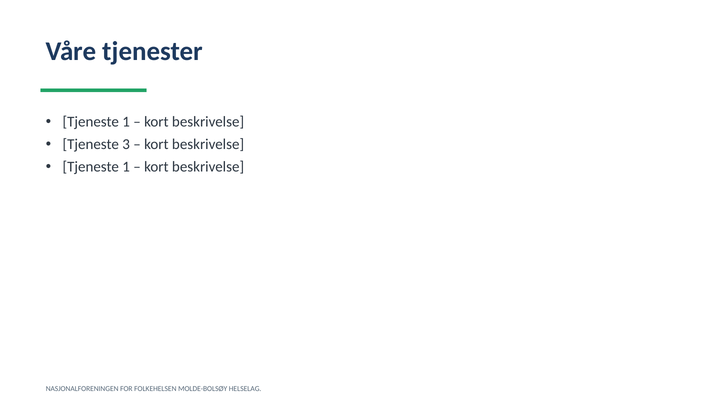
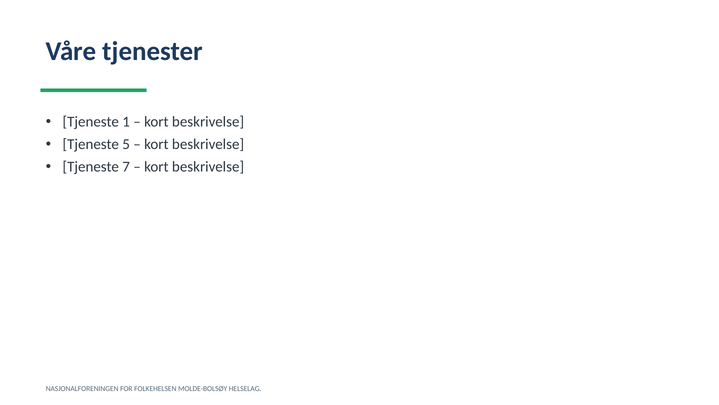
3: 3 -> 5 (126, 144)
1: 1 -> 7 (126, 167)
